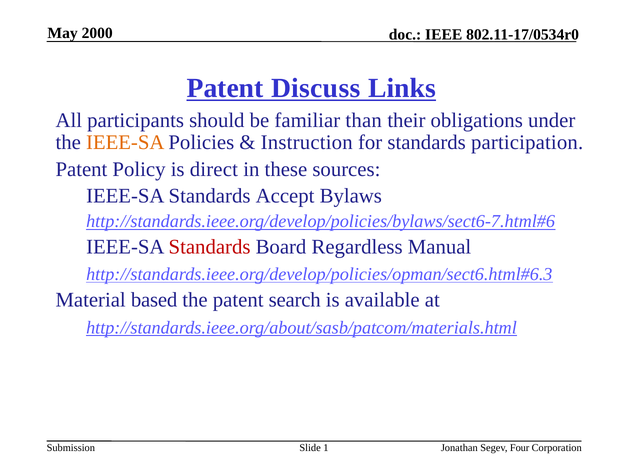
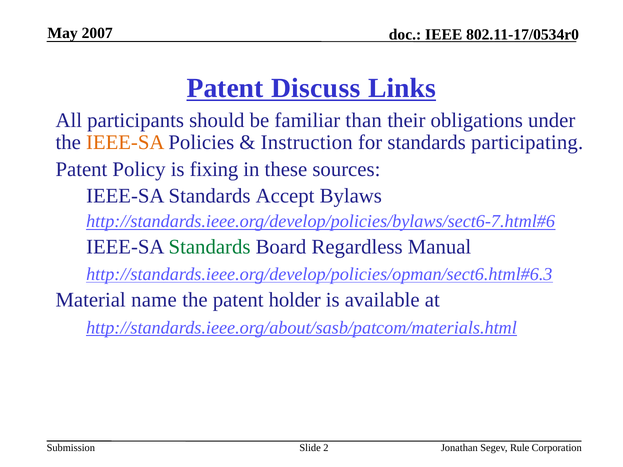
2000: 2000 -> 2007 (97, 33)
participation: participation -> participating (527, 143)
direct: direct -> fixing (214, 169)
Standards colour: red -> green (210, 247)
based: based -> name (154, 300)
search: search -> holder (295, 300)
1: 1 -> 2 (326, 448)
Four: Four -> Rule (520, 448)
